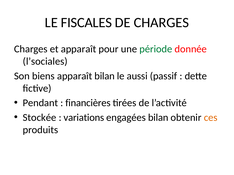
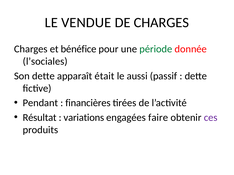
FISCALES: FISCALES -> VENDUE (86, 23)
et apparaît: apparaît -> bénéfice (79, 49)
Son biens: biens -> dette (43, 76)
apparaît bilan: bilan -> était (105, 76)
Stockée: Stockée -> Résultat (40, 118)
engagées bilan: bilan -> faire (158, 118)
ces colour: orange -> purple (211, 118)
